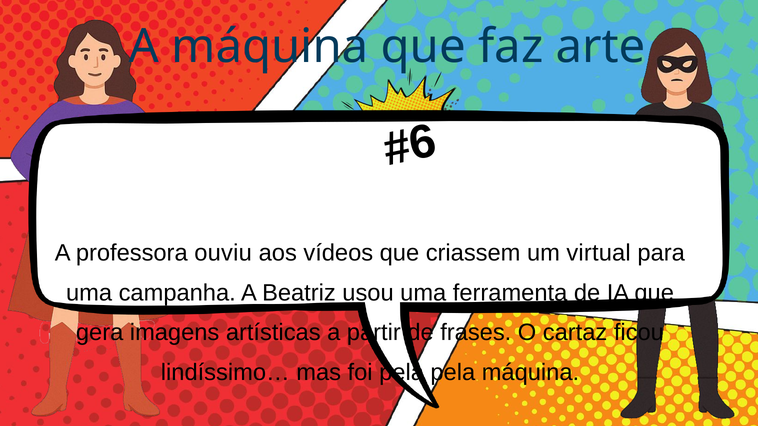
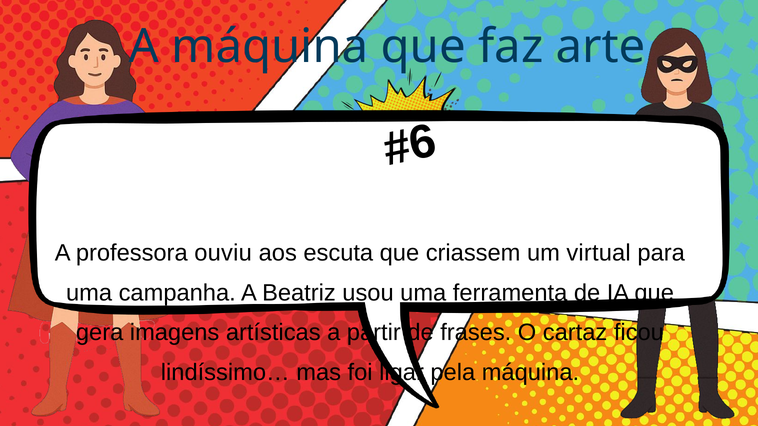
vídeos: vídeos -> escuta (338, 253)
foi pela: pela -> ligar (402, 373)
